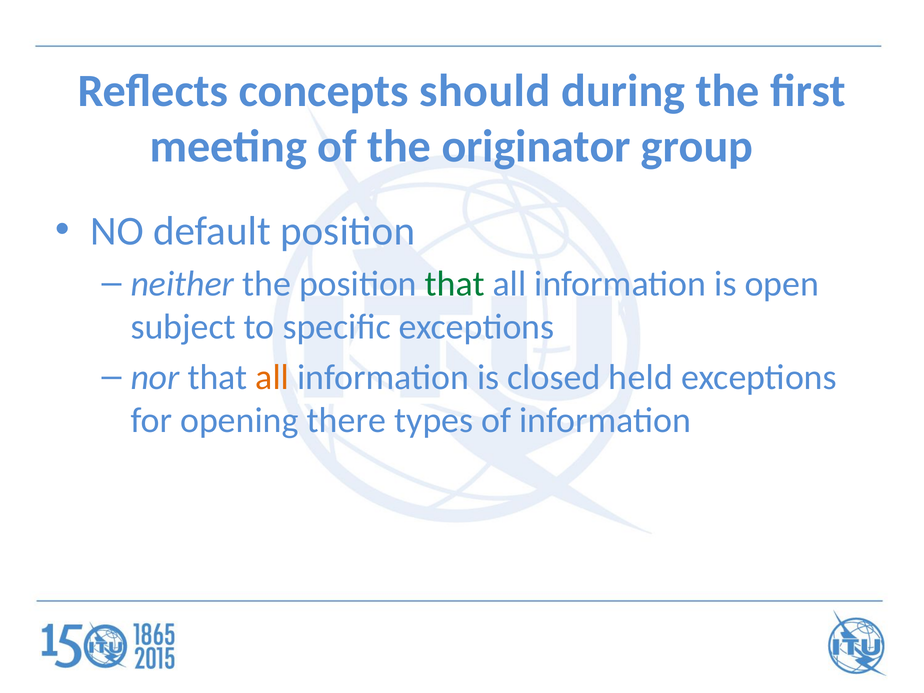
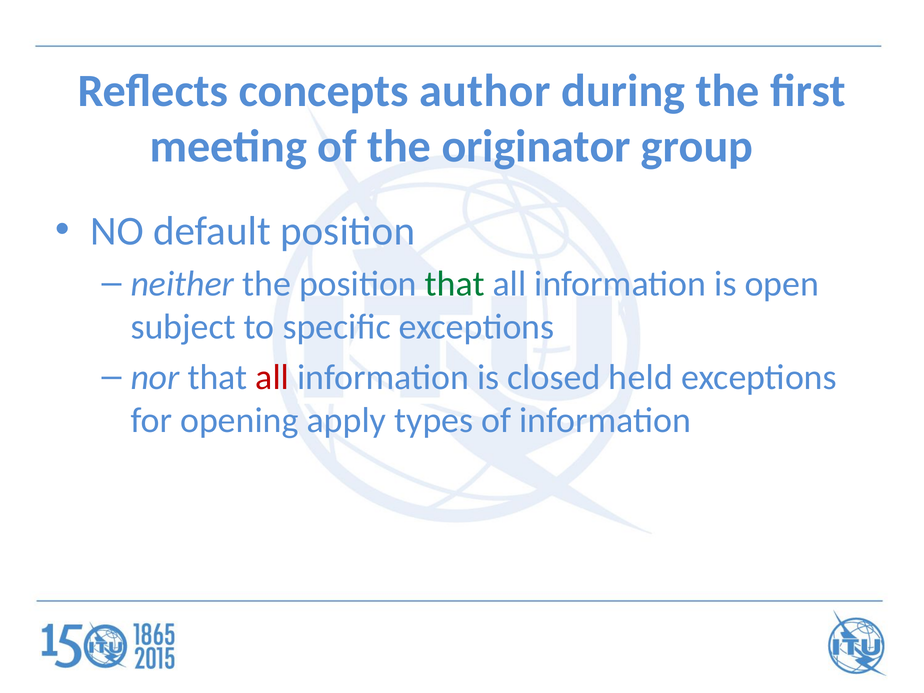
should: should -> author (485, 91)
all colour: orange -> red (272, 377)
there: there -> apply (346, 420)
